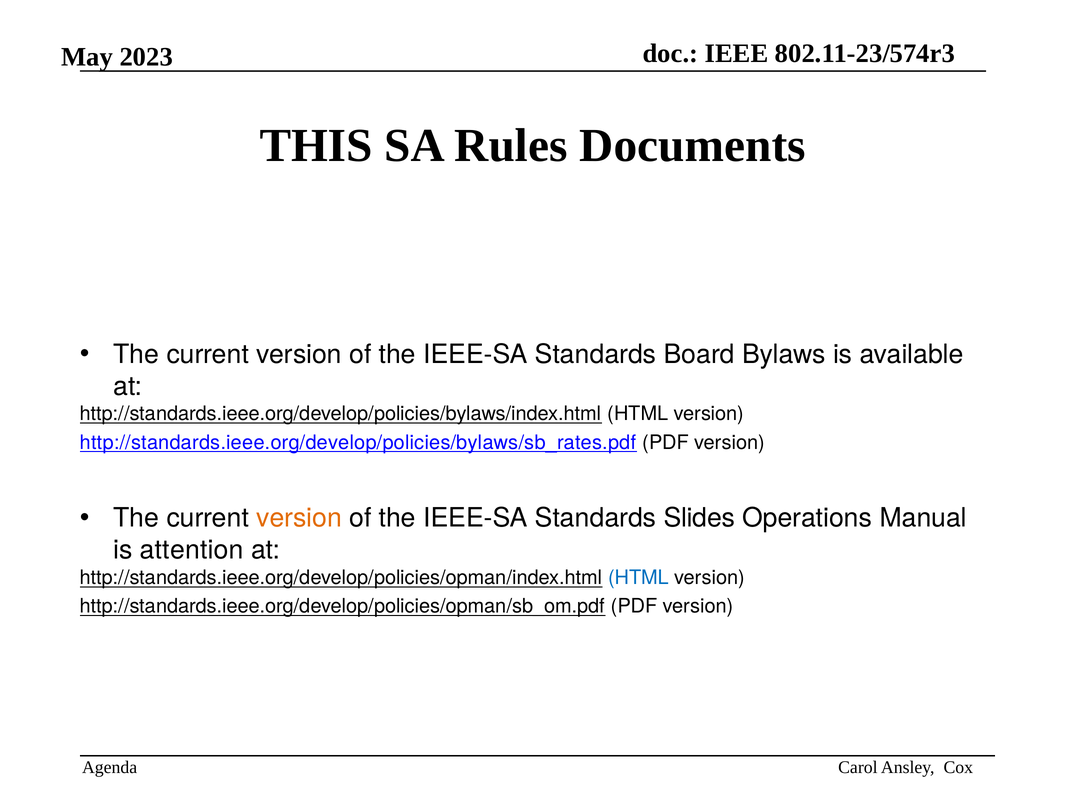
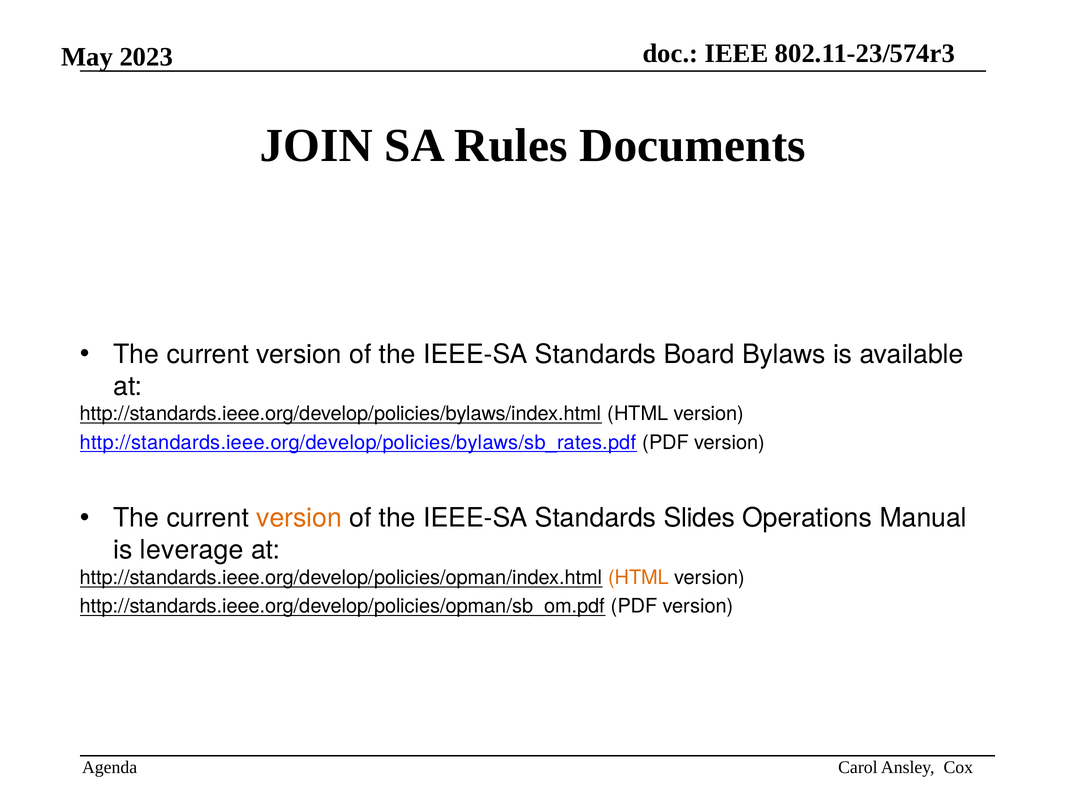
THIS: THIS -> JOIN (316, 145)
attention: attention -> leverage (192, 550)
HTML colour: blue -> orange (639, 577)
